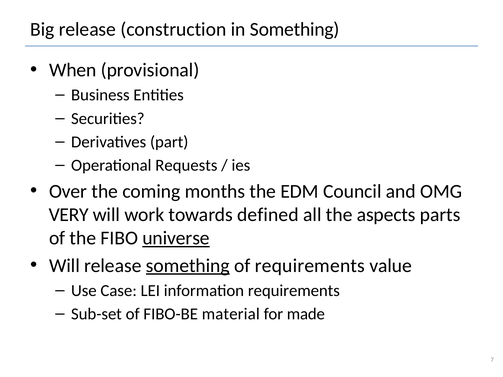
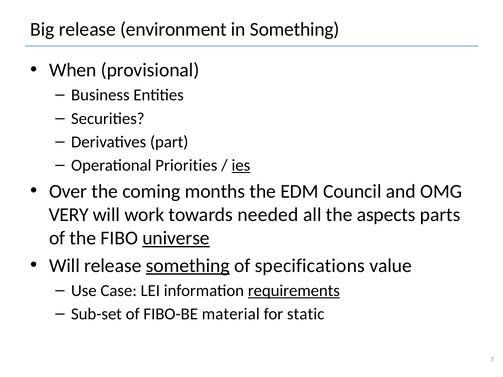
construction: construction -> environment (174, 29)
Requests: Requests -> Priorities (186, 165)
ies underline: none -> present (241, 165)
defined: defined -> needed (268, 215)
of requirements: requirements -> specifications (310, 266)
requirements underline: none -> present (294, 291)
made: made -> static (306, 314)
